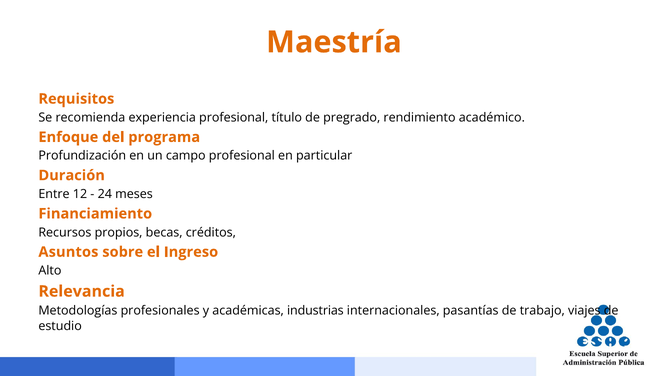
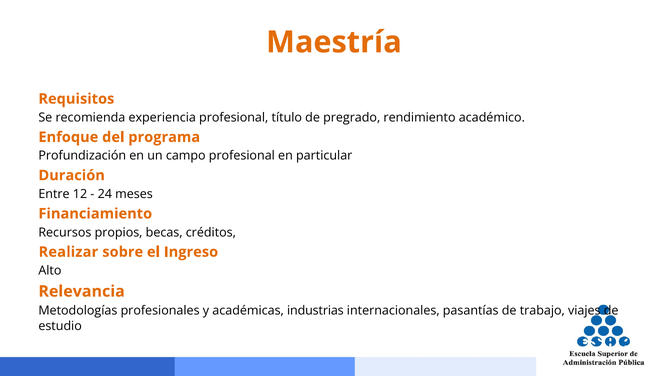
Asuntos: Asuntos -> Realizar (68, 252)
